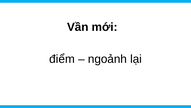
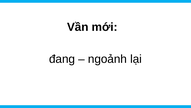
điểm: điểm -> đang (62, 59)
